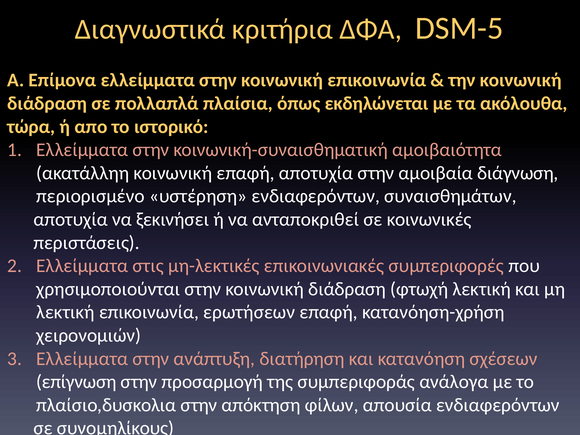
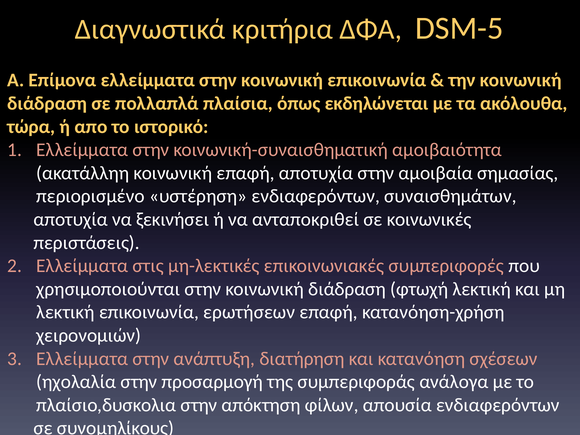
διάγνωση: διάγνωση -> σημασίας (518, 173)
επίγνωση: επίγνωση -> ηχολαλία (76, 382)
